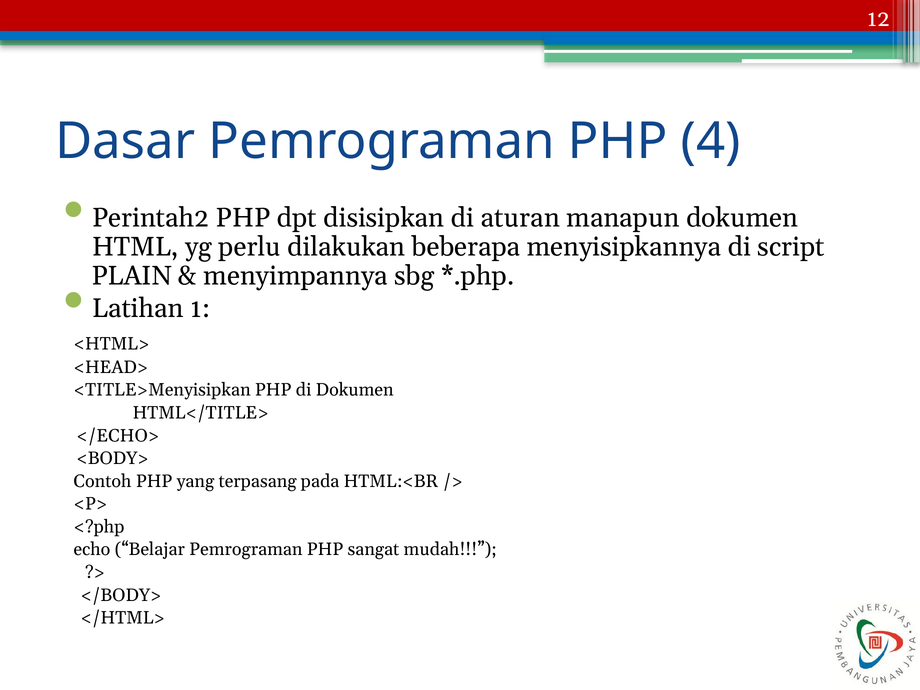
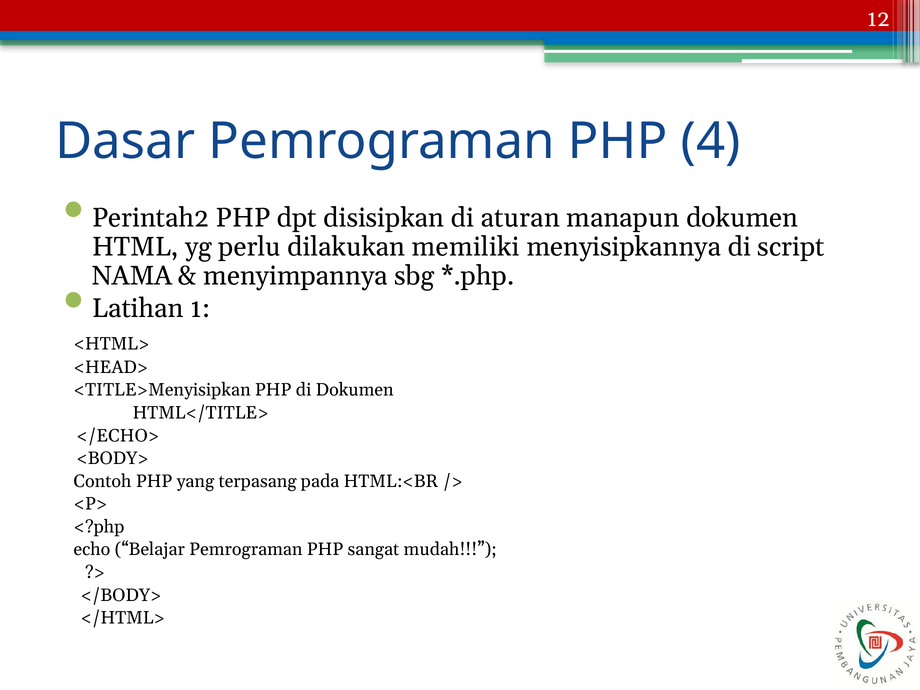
beberapa: beberapa -> memiliki (466, 247)
PLAIN: PLAIN -> NAMA (132, 276)
